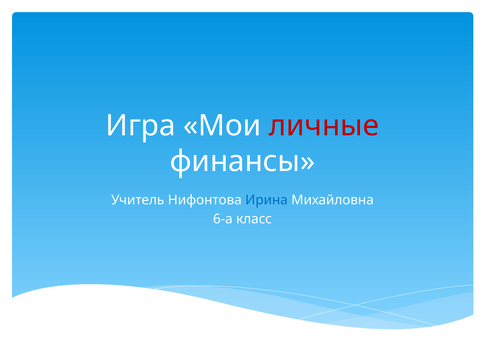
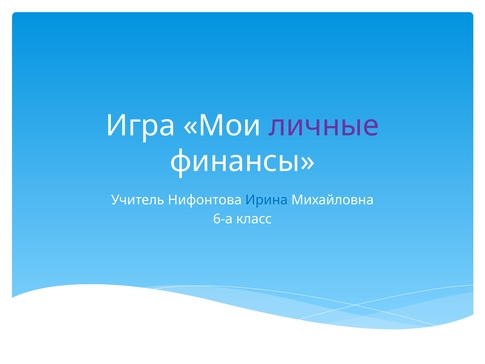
личные colour: red -> purple (324, 126)
